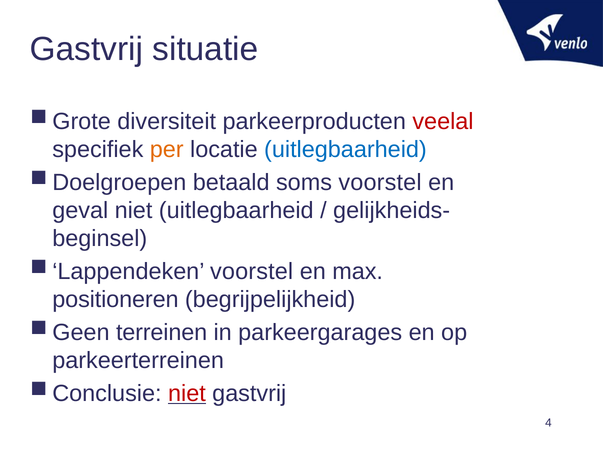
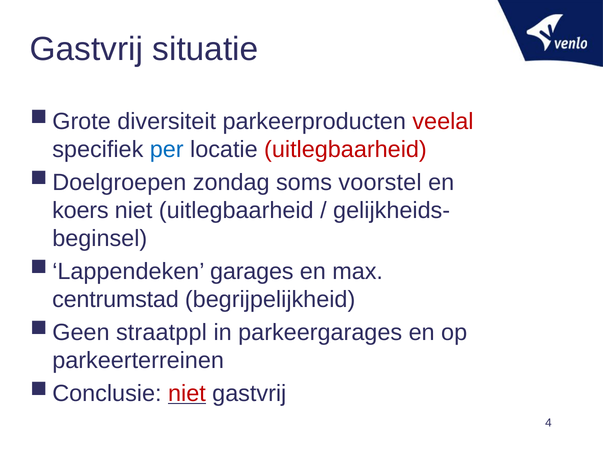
per colour: orange -> blue (167, 150)
uitlegbaarheid colour: blue -> red (345, 150)
betaald: betaald -> zondag (231, 182)
geval: geval -> koers (80, 211)
voorstel: voorstel -> garages (252, 272)
positioneren: positioneren -> centrumstad (116, 300)
terreinen: terreinen -> straatppl (161, 333)
